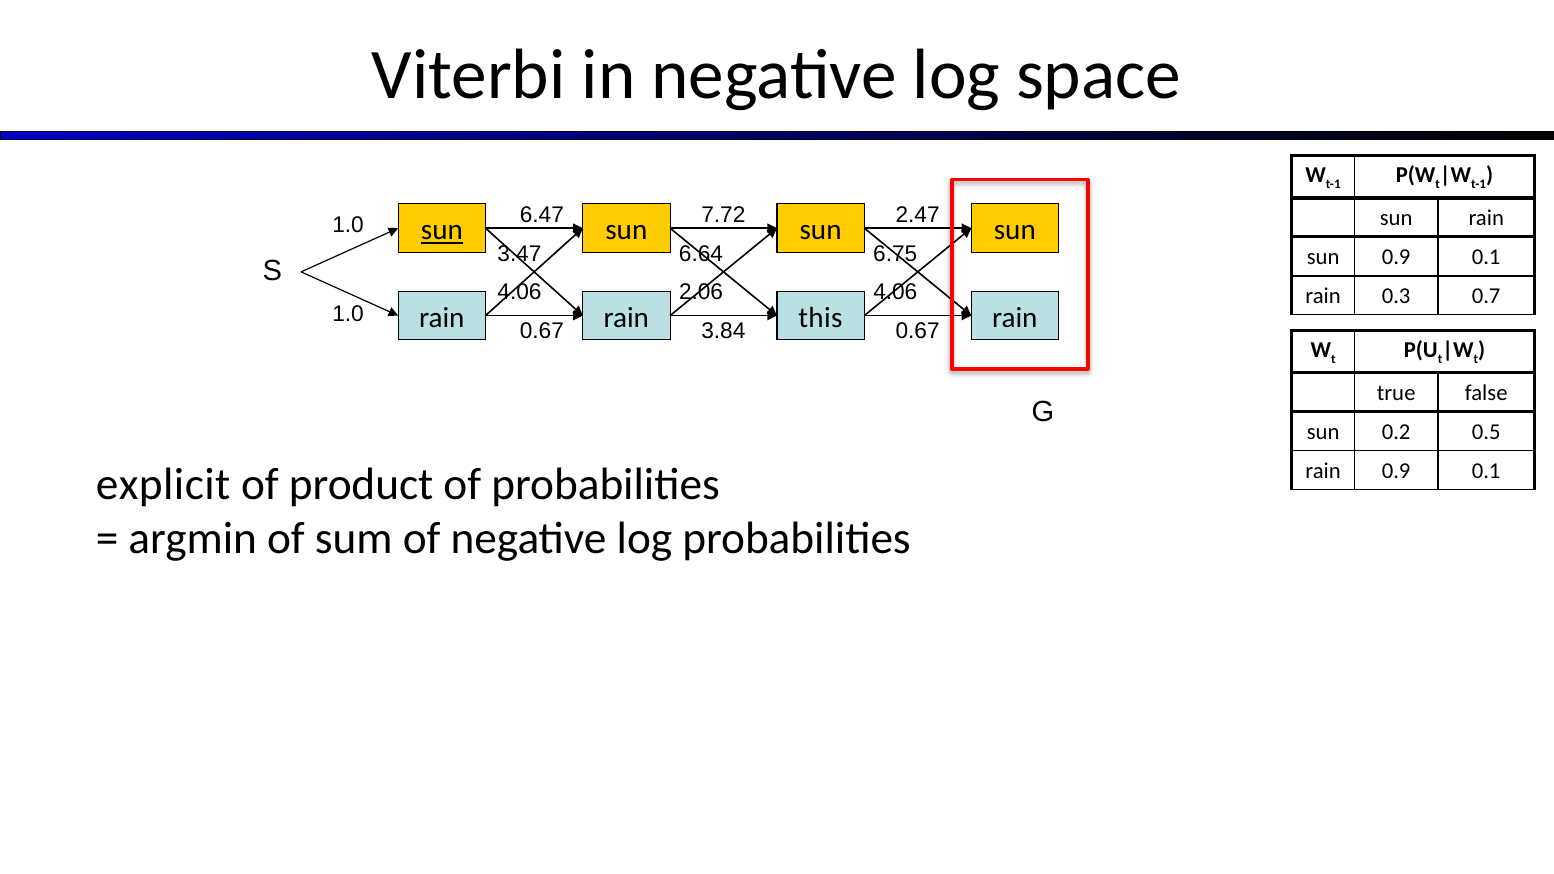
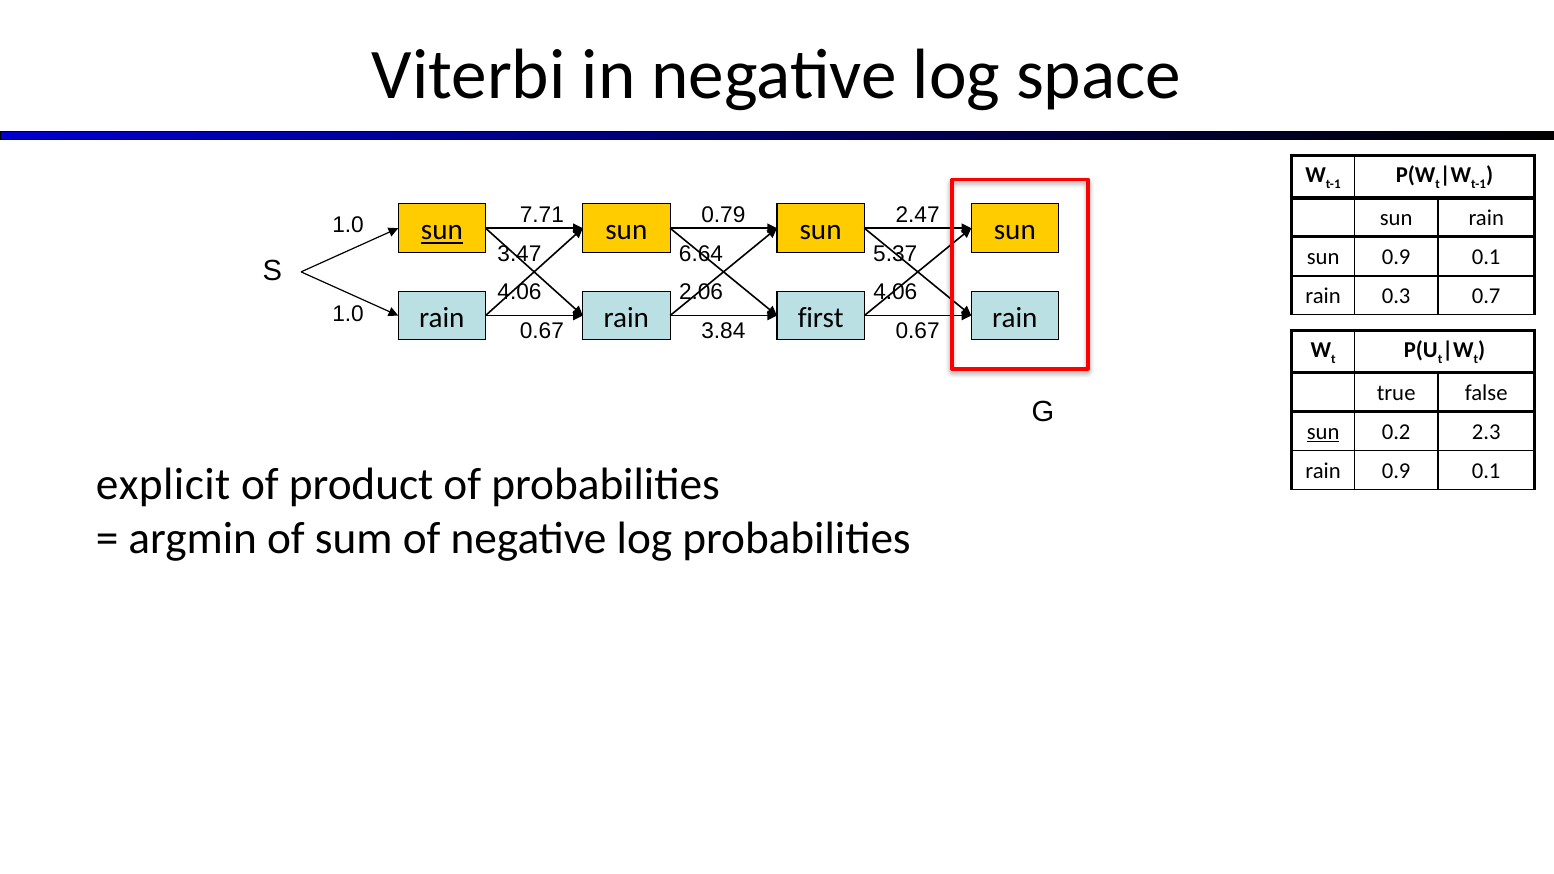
6.47: 6.47 -> 7.71 (542, 215)
7.72: 7.72 -> 0.79 (723, 215)
6.75: 6.75 -> 5.37 (895, 254)
this: this -> first (821, 318)
sun underline: none -> present (1323, 432)
0.5: 0.5 -> 2.3 (1486, 432)
